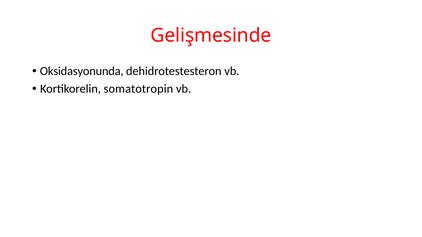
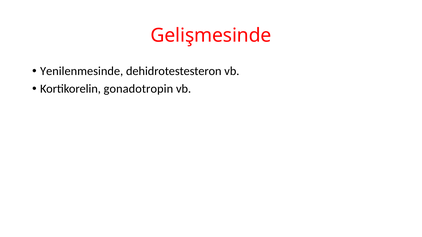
Oksidasyonunda: Oksidasyonunda -> Yenilenmesinde (82, 71)
somatotropin: somatotropin -> gonadotropin (138, 89)
